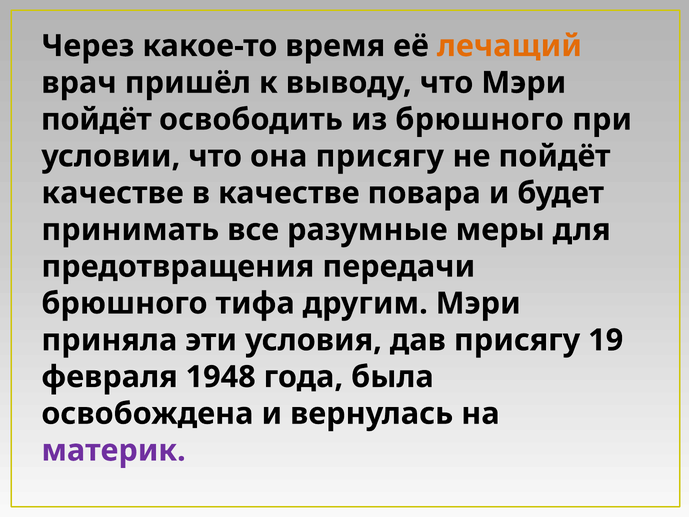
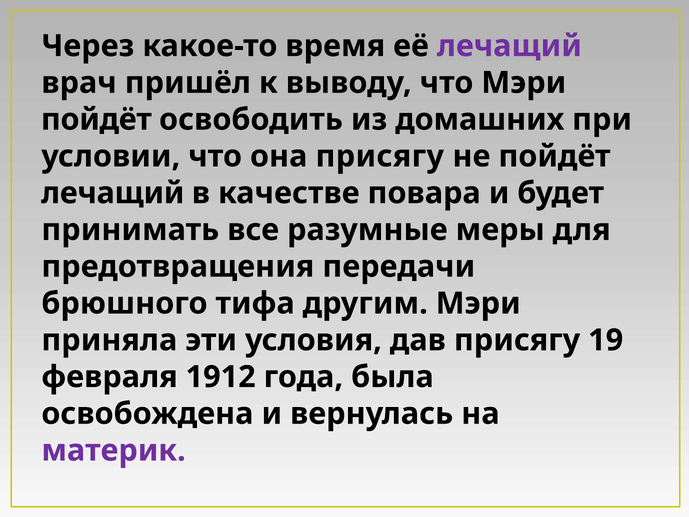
лечащий colour: orange -> purple (509, 46)
из брюшного: брюшного -> домашних (480, 119)
качестве: качестве -> лечащий (113, 193)
1948: 1948 -> 1912 (221, 377)
